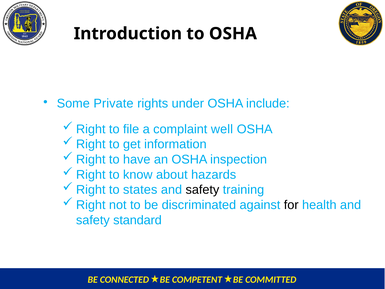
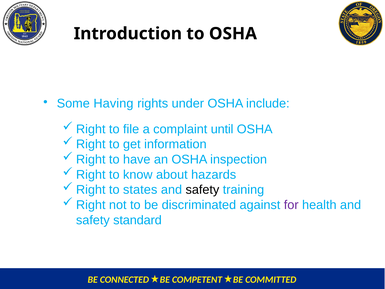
Private: Private -> Having (113, 103)
well: well -> until (222, 129)
for colour: black -> purple (291, 205)
